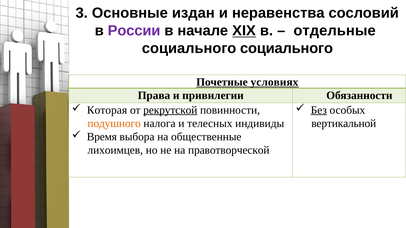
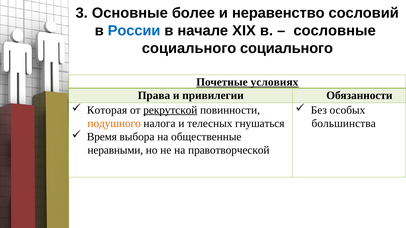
издан: издан -> более (193, 13)
неравенства: неравенства -> неравенство (278, 13)
России colour: purple -> blue (134, 31)
XIX underline: present -> none (244, 31)
отдельные: отдельные -> сословные (335, 31)
Без underline: present -> none (319, 110)
индивиды: индивиды -> гнушаться (260, 124)
вертикальной: вертикальной -> большинства (344, 124)
лихоимцев: лихоимцев -> неравными (115, 150)
